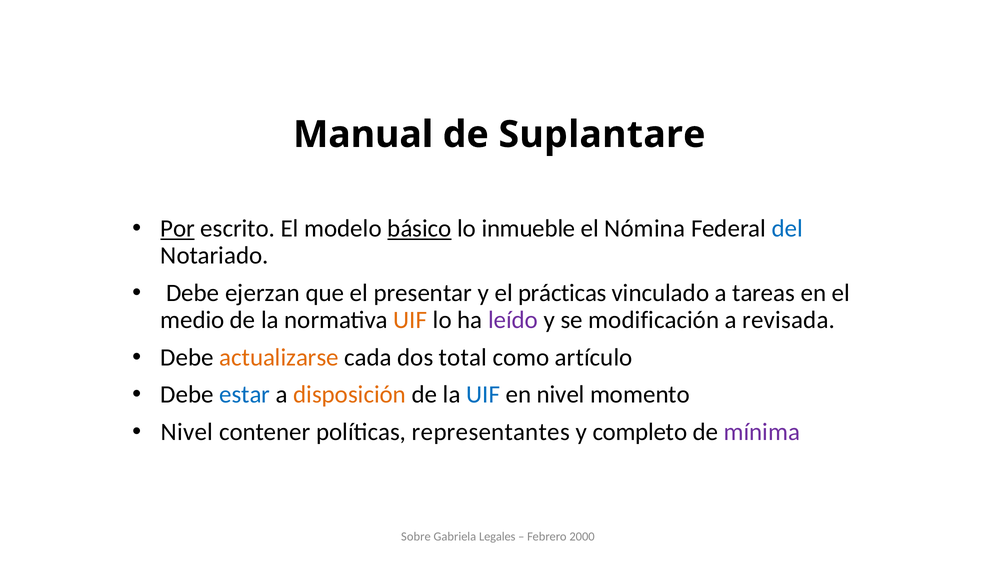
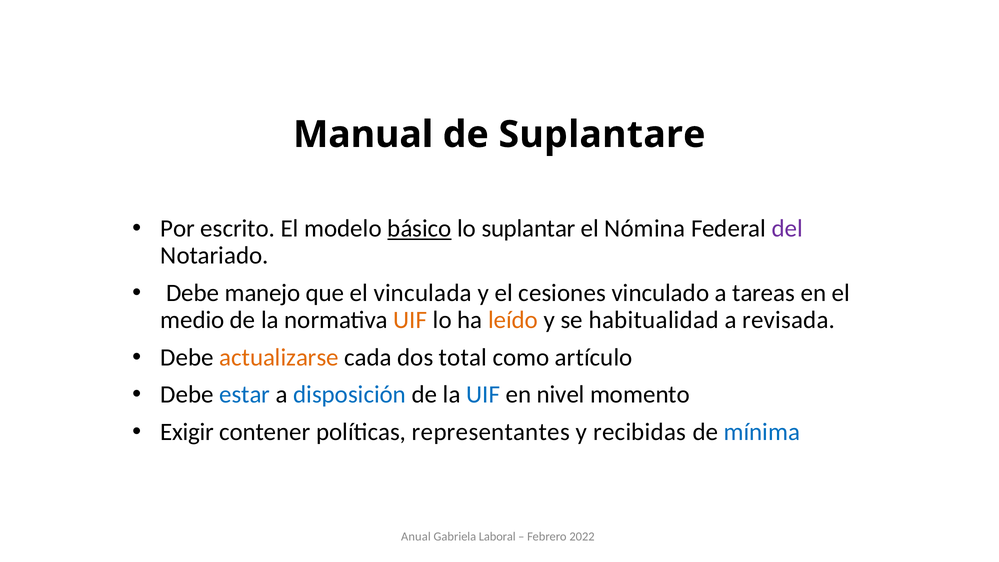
Por underline: present -> none (178, 229)
inmueble: inmueble -> suplantar (529, 229)
del colour: blue -> purple (787, 229)
ejerzan: ejerzan -> manejo (263, 293)
presentar: presentar -> vinculada (423, 293)
prácticas: prácticas -> cesiones (562, 293)
leído colour: purple -> orange (513, 320)
modificación: modificación -> habitualidad (654, 320)
disposición colour: orange -> blue (350, 395)
Nivel: Nivel -> Exigir (187, 432)
completo: completo -> recibidas (640, 432)
mínima colour: purple -> blue (762, 432)
Sobre: Sobre -> Anual (416, 537)
Legales: Legales -> Laboral (497, 537)
2000: 2000 -> 2022 (582, 537)
